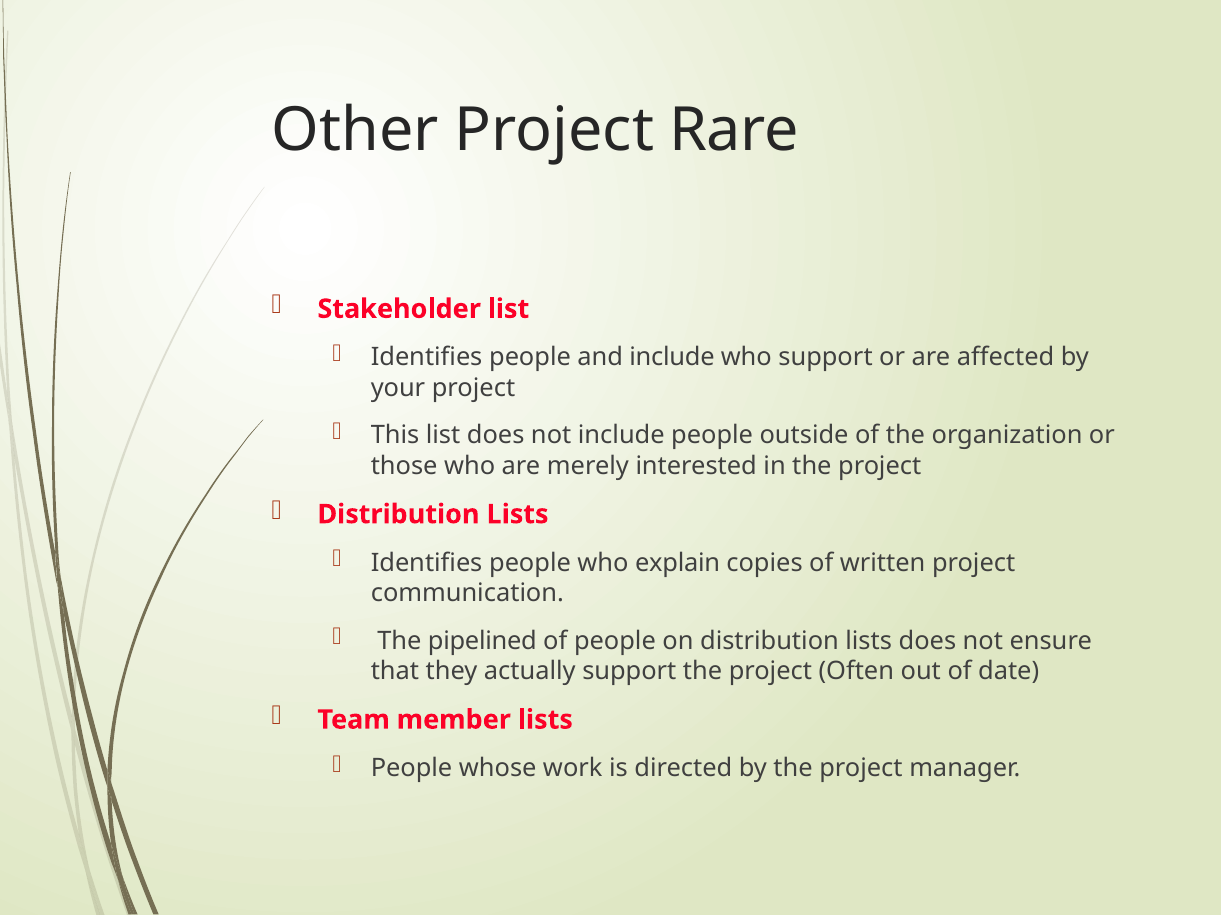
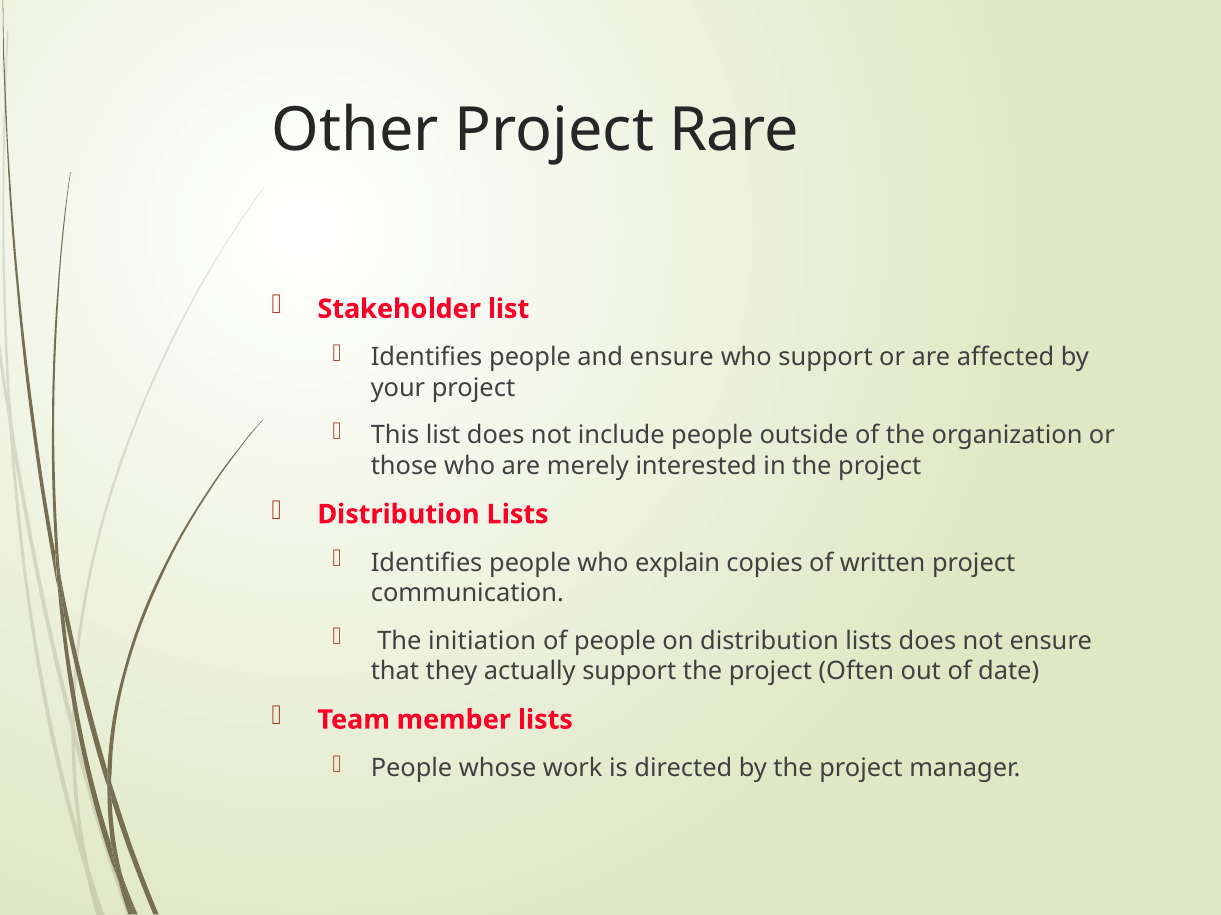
and include: include -> ensure (672, 358)
pipelined: pipelined -> initiation (482, 641)
